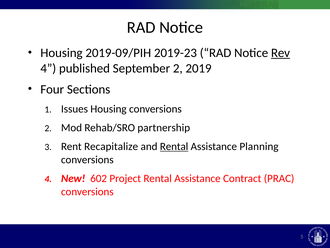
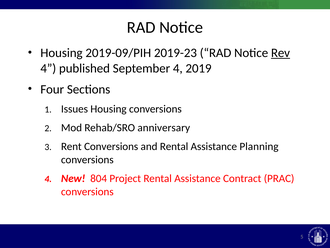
September 2: 2 -> 4 (178, 68)
partnership: partnership -> anniversary (164, 127)
Rent Recapitalize: Recapitalize -> Conversions (111, 146)
Rental underline: present -> none (174, 146)
602: 602 -> 804 (99, 178)
